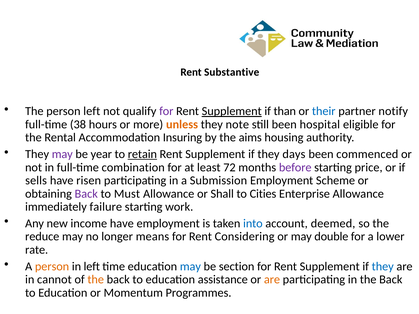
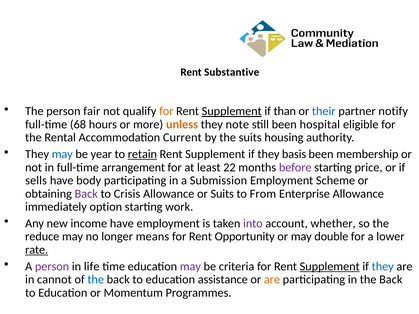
person left: left -> fair (92, 111)
for colour: purple -> orange (166, 111)
38: 38 -> 68 (78, 125)
Insuring: Insuring -> Current (182, 138)
the aims: aims -> suits (250, 138)
may colour: purple -> blue (62, 154)
days: days -> basis (294, 154)
commenced: commenced -> membership (367, 154)
combination: combination -> arrangement (133, 167)
72: 72 -> 22 (229, 167)
risen: risen -> body (89, 181)
Must: Must -> Crisis (127, 194)
or Shall: Shall -> Suits (222, 194)
Cities: Cities -> From (263, 194)
failure: failure -> option (106, 207)
into colour: blue -> purple (253, 224)
deemed: deemed -> whether (333, 224)
Considering: Considering -> Opportunity (245, 237)
rate underline: none -> present (37, 250)
person colour: orange -> purple (52, 267)
in left: left -> life (92, 267)
may colour: blue -> purple (190, 267)
section: section -> criteria (237, 267)
Supplement underline: none -> present (330, 267)
the colour: orange -> blue (96, 280)
